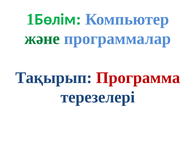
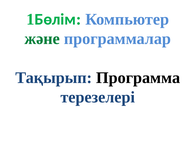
Программа colour: red -> black (138, 77)
